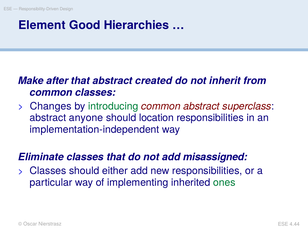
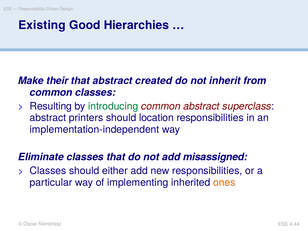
Element: Element -> Existing (42, 25)
after: after -> their (57, 81)
Changes: Changes -> Resulting (51, 106)
anyone: anyone -> printers (86, 118)
ones colour: green -> orange (224, 183)
